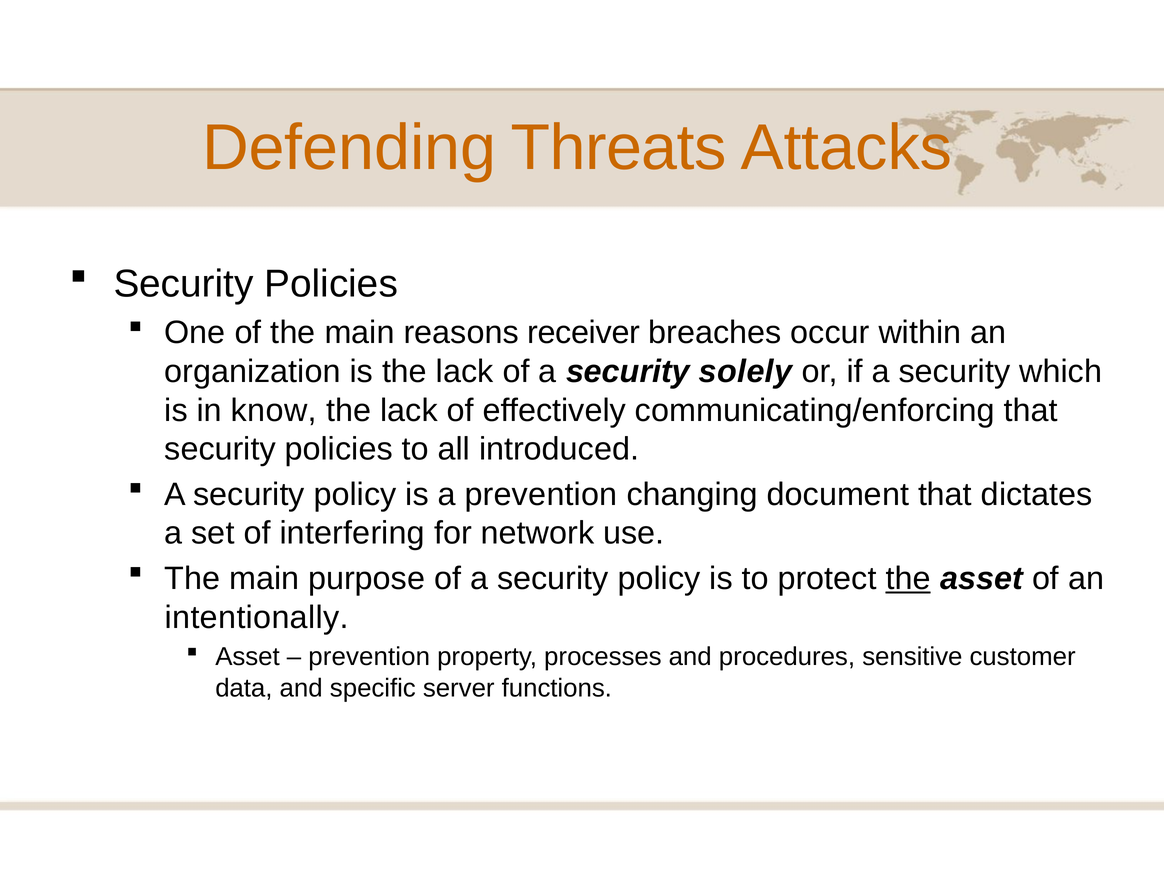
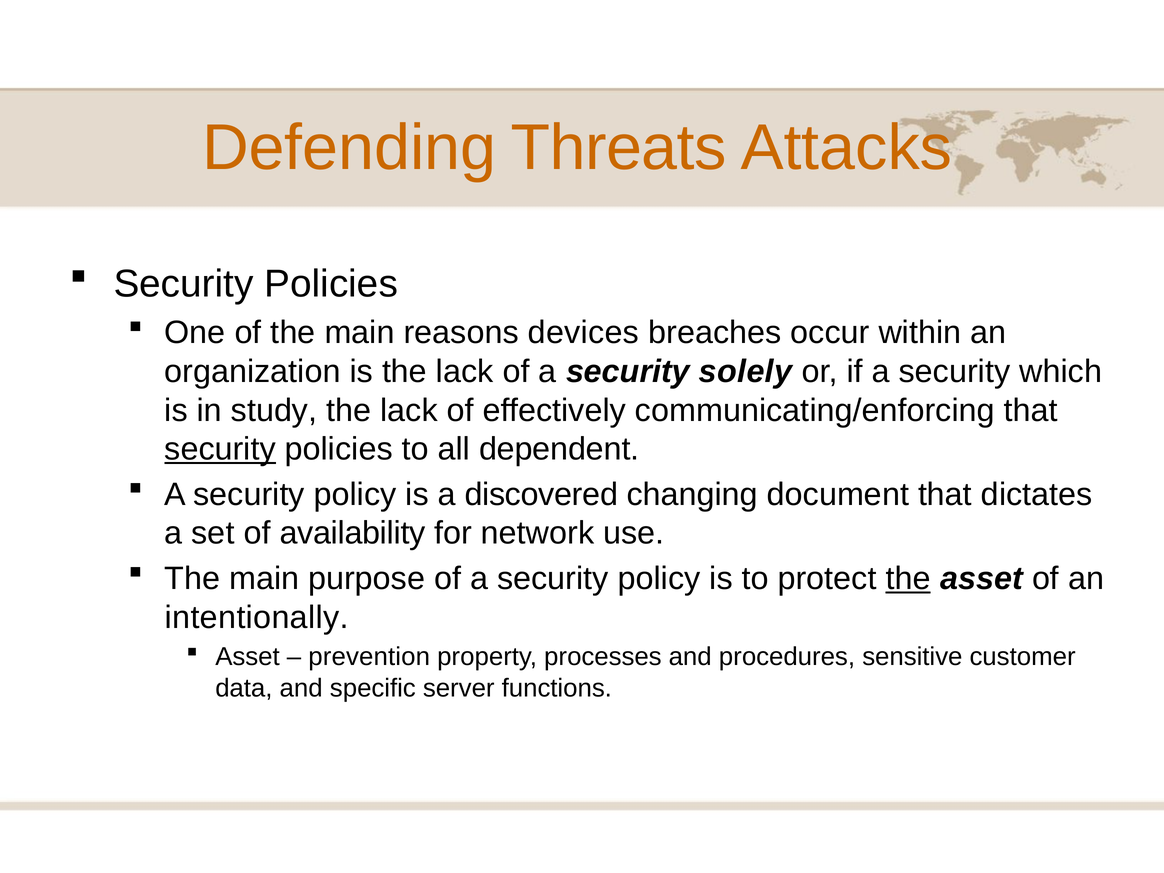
receiver: receiver -> devices (583, 333)
know: know -> study (274, 410)
security underline: none -> present (220, 449)
introduced: introduced -> dependent (559, 449)
a prevention: prevention -> discovered (541, 494)
interfering: interfering -> availability (352, 533)
